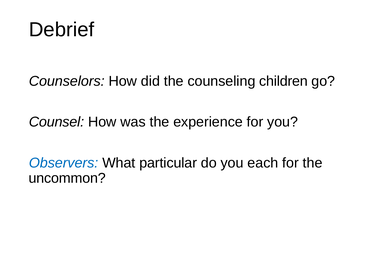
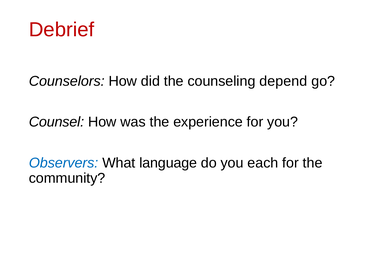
Debrief colour: black -> red (62, 30)
children: children -> depend (283, 81)
particular: particular -> language (168, 163)
uncommon: uncommon -> community (67, 179)
